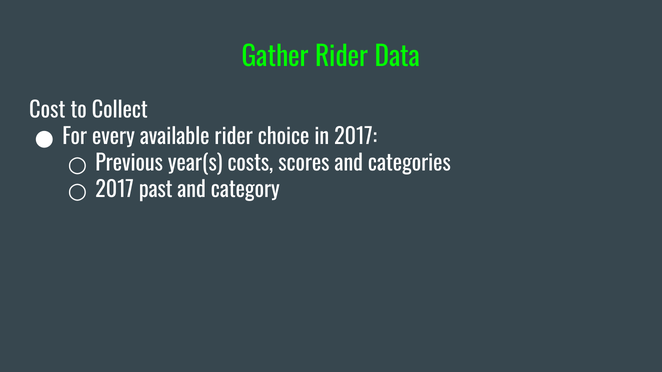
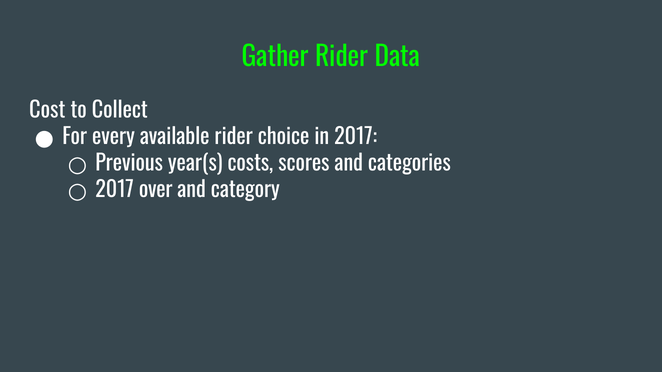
past: past -> over (156, 190)
